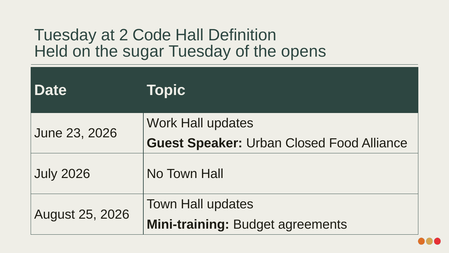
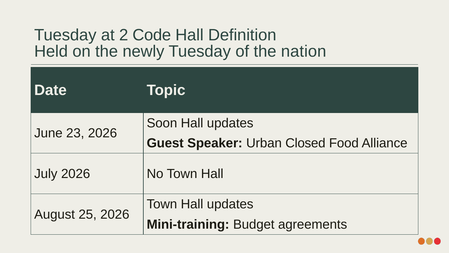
sugar: sugar -> newly (143, 51)
opens: opens -> nation (304, 51)
Work: Work -> Soon (162, 123)
